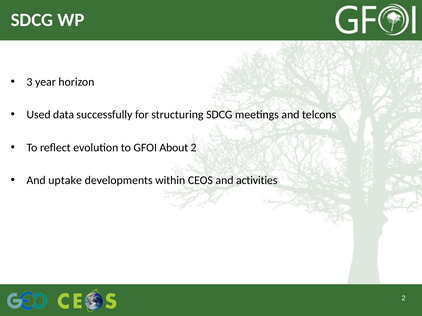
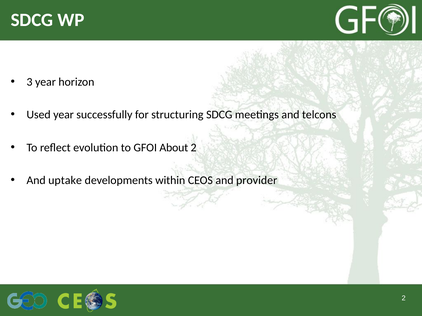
Used data: data -> year (64, 115)
activities: activities -> provider (257, 181)
